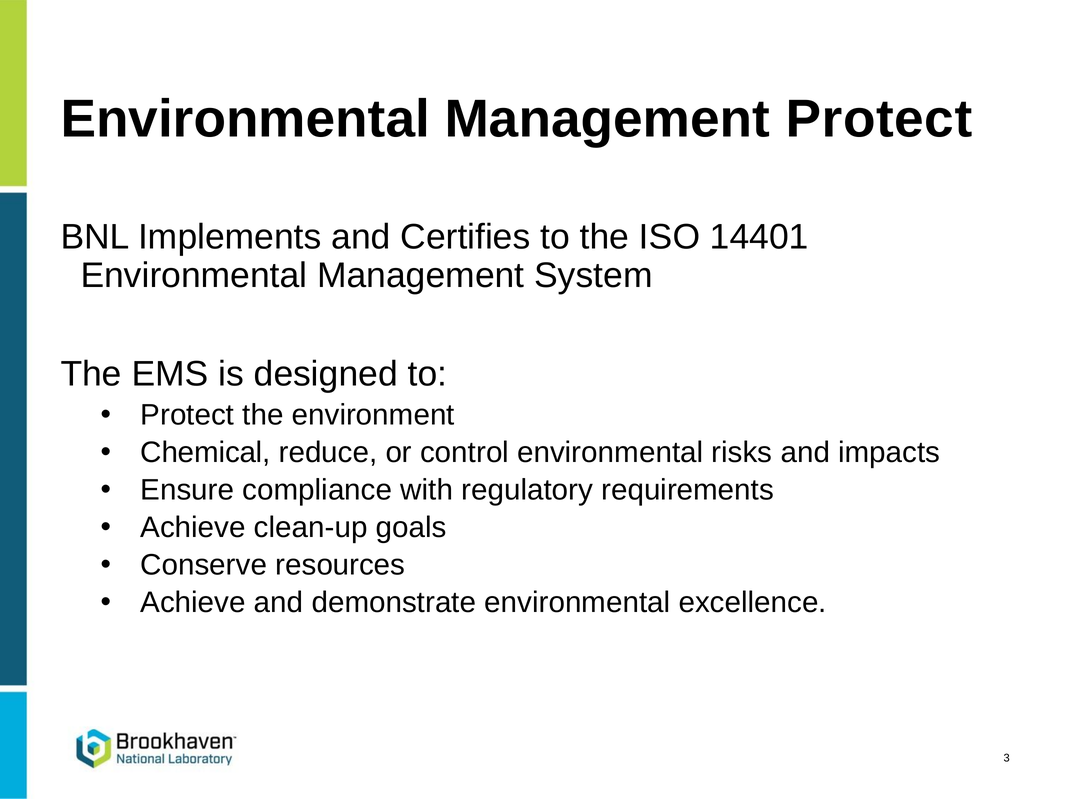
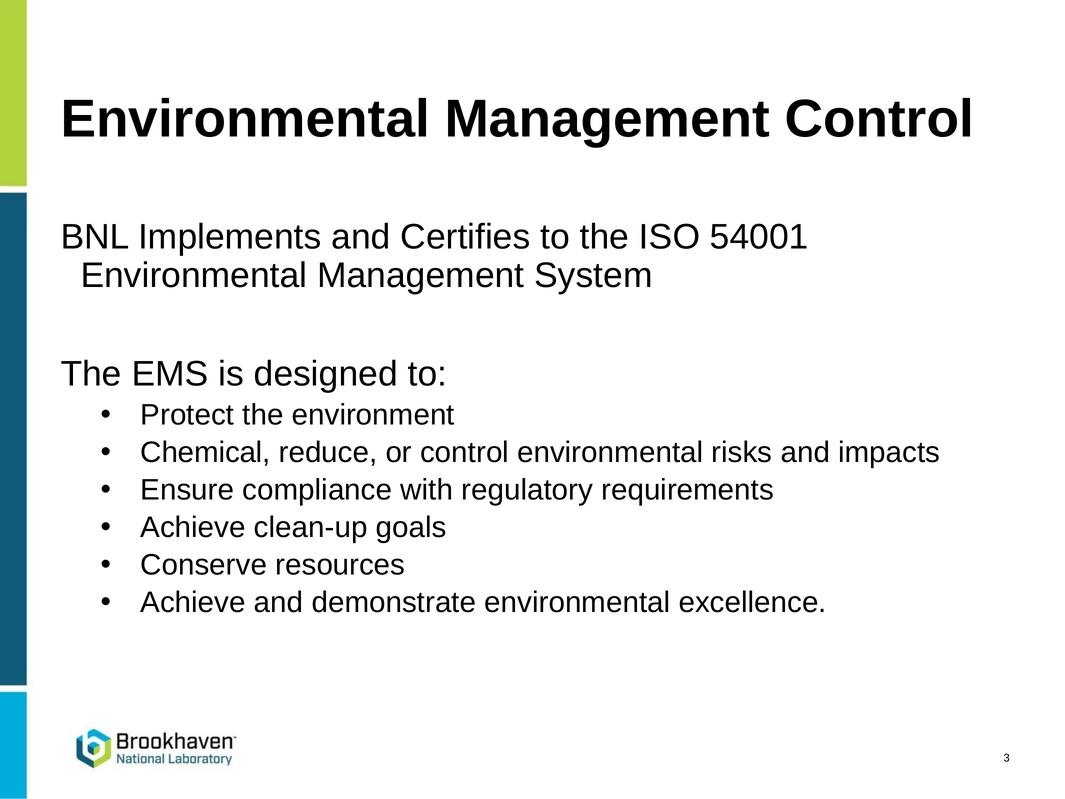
Management Protect: Protect -> Control (879, 119)
14401: 14401 -> 54001 (759, 237)
